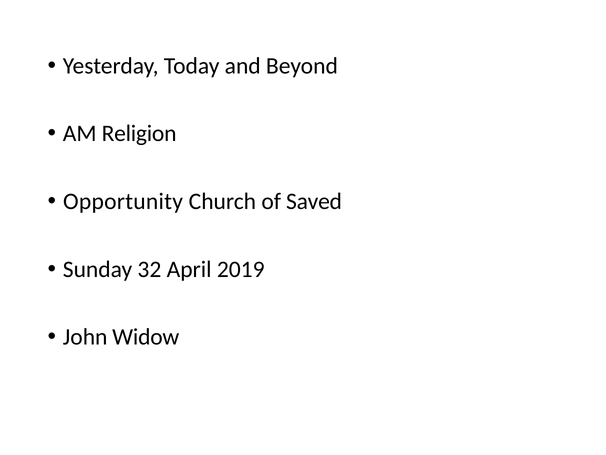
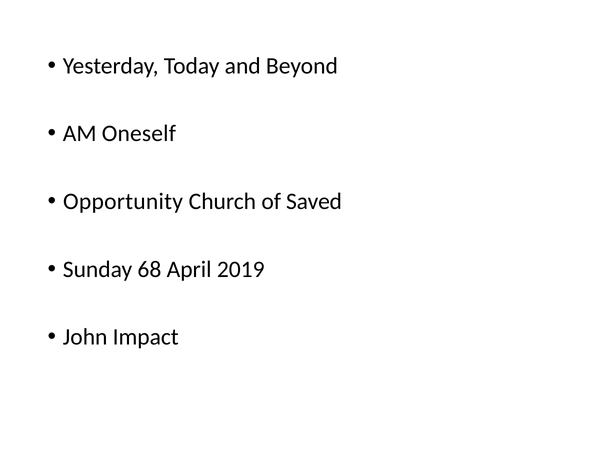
Religion: Religion -> Oneself (139, 133)
32: 32 -> 68 (149, 269)
Widow: Widow -> Impact (146, 337)
